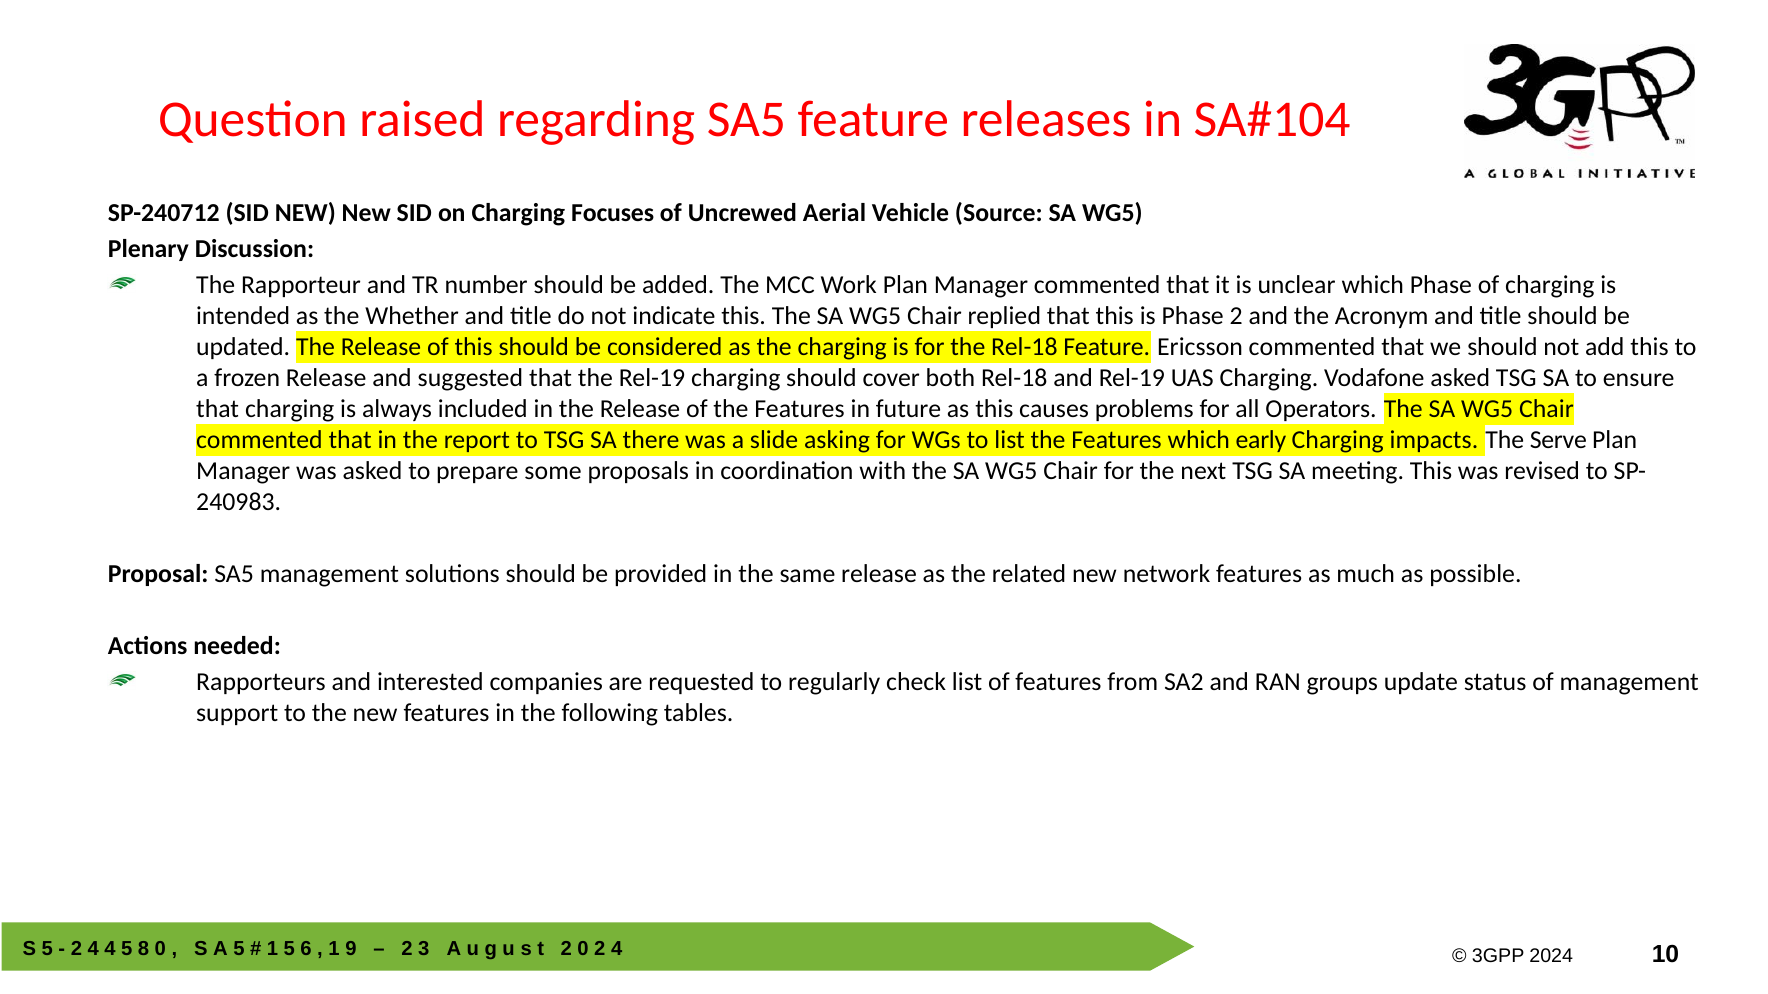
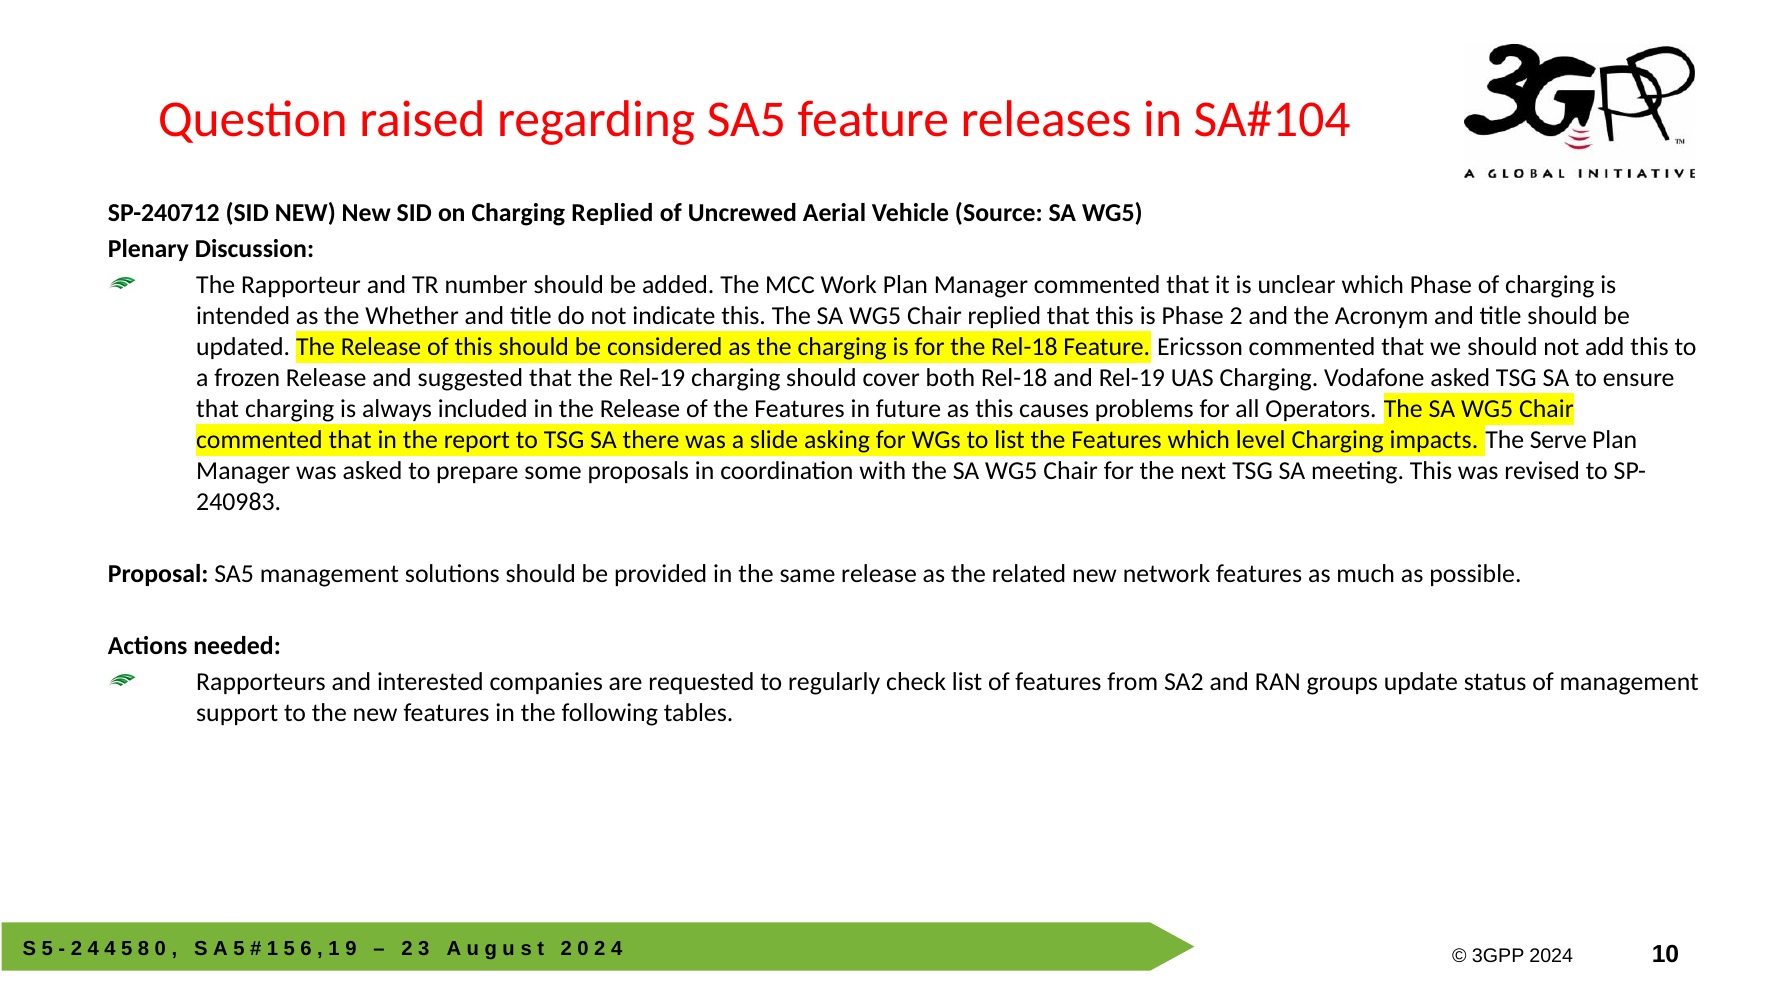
Charging Focuses: Focuses -> Replied (612, 213)
early: early -> level (1261, 440)
